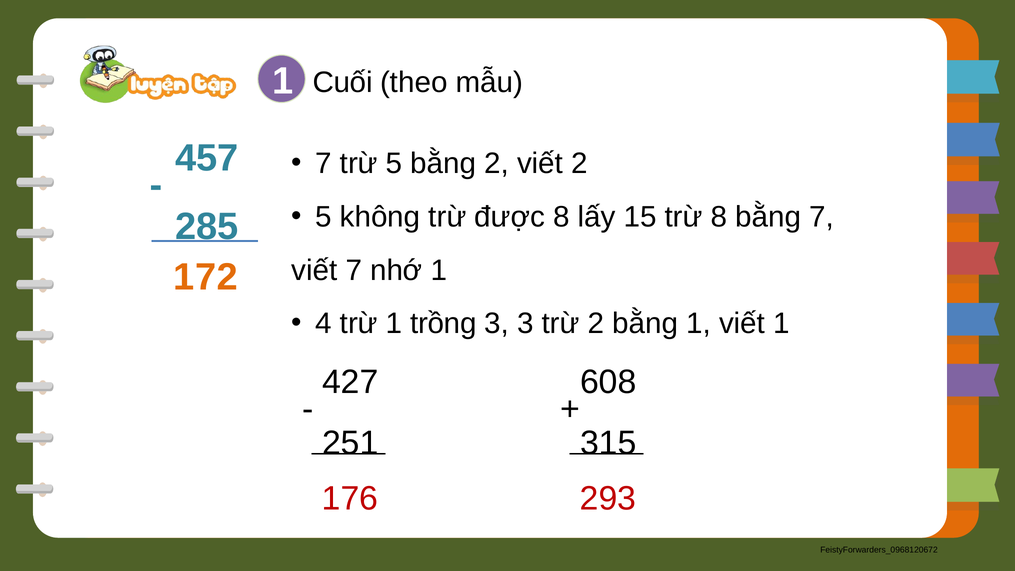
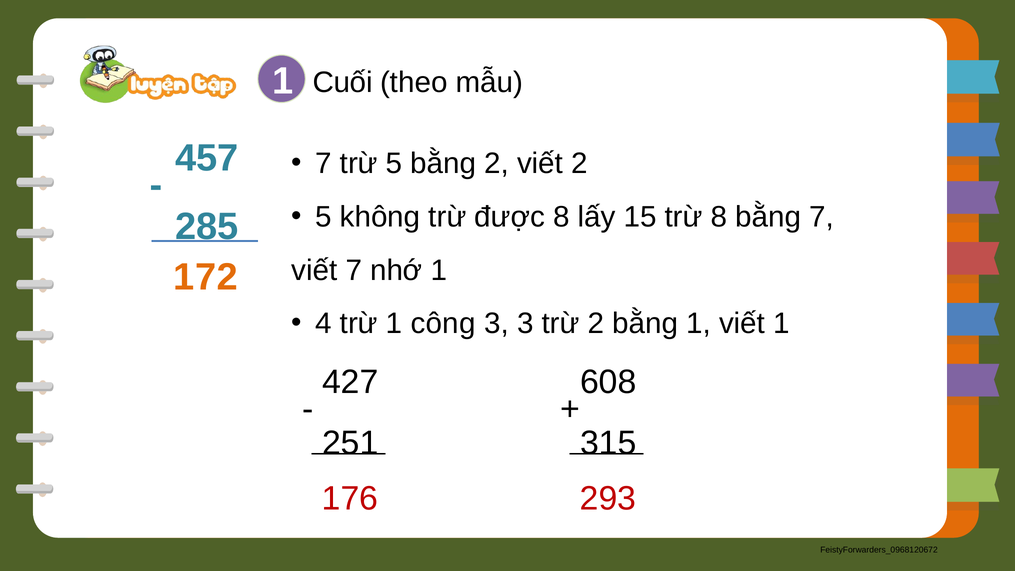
trồng: trồng -> công (443, 324)
